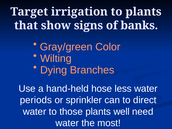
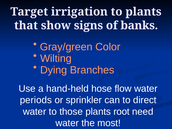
less: less -> flow (123, 89)
well: well -> root (122, 112)
